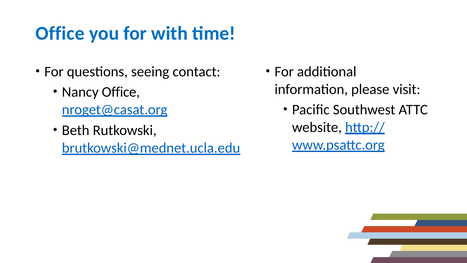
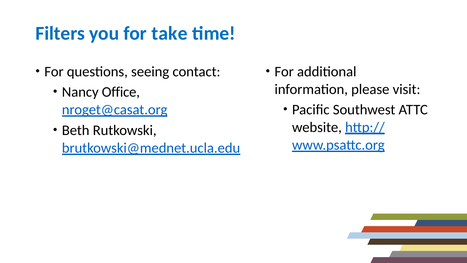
Office: Office -> Filters (60, 33)
with: with -> take (169, 33)
